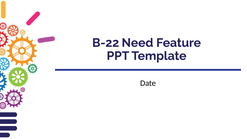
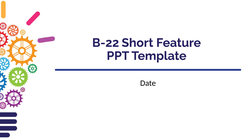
Need: Need -> Short (137, 43)
